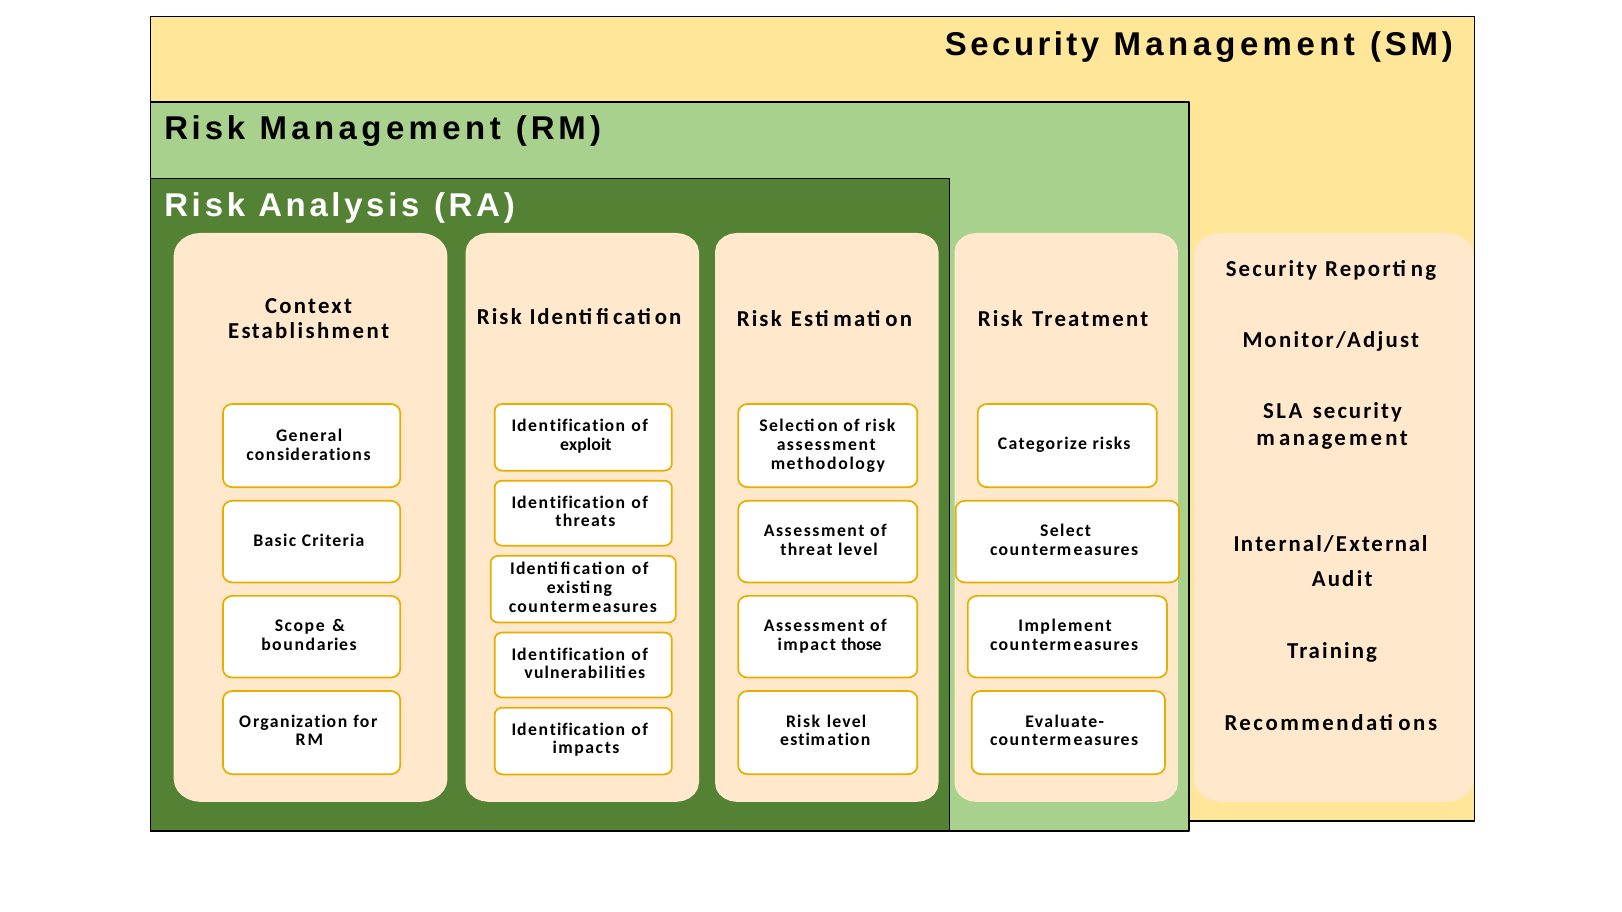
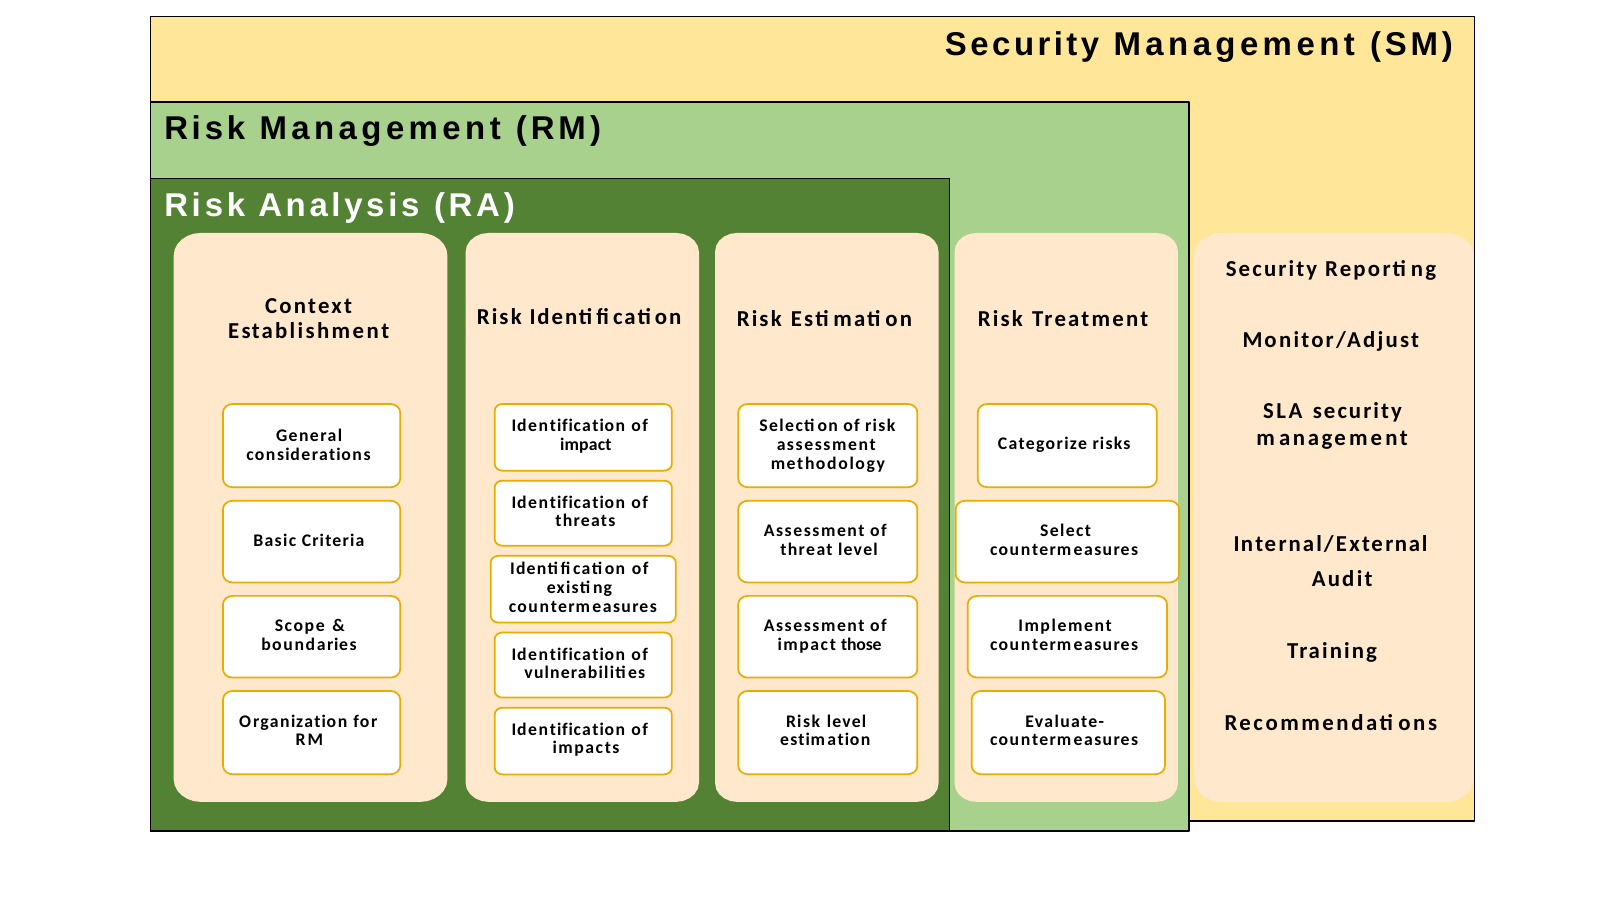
exploit: exploit -> impact (586, 444)
